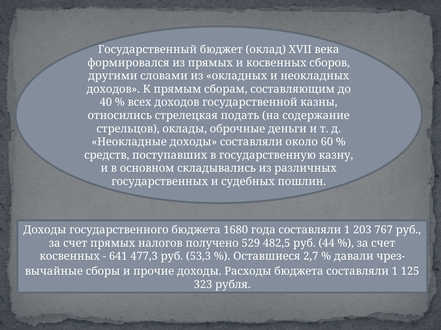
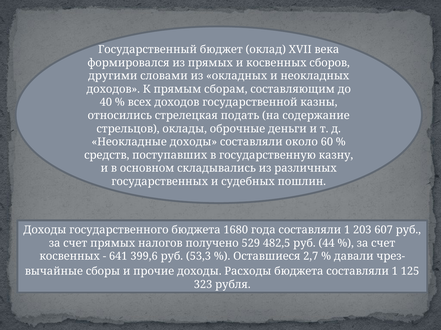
767: 767 -> 607 (384, 230)
477,3: 477,3 -> 399,6 (144, 257)
